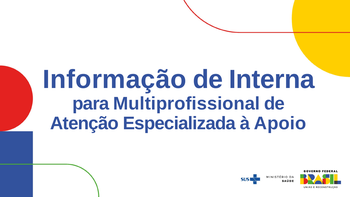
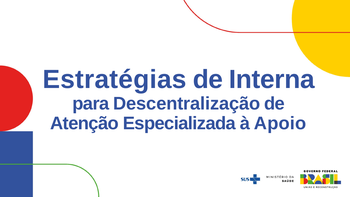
Informação: Informação -> Estratégias (115, 79)
Multiprofissional: Multiprofissional -> Descentralização (187, 103)
